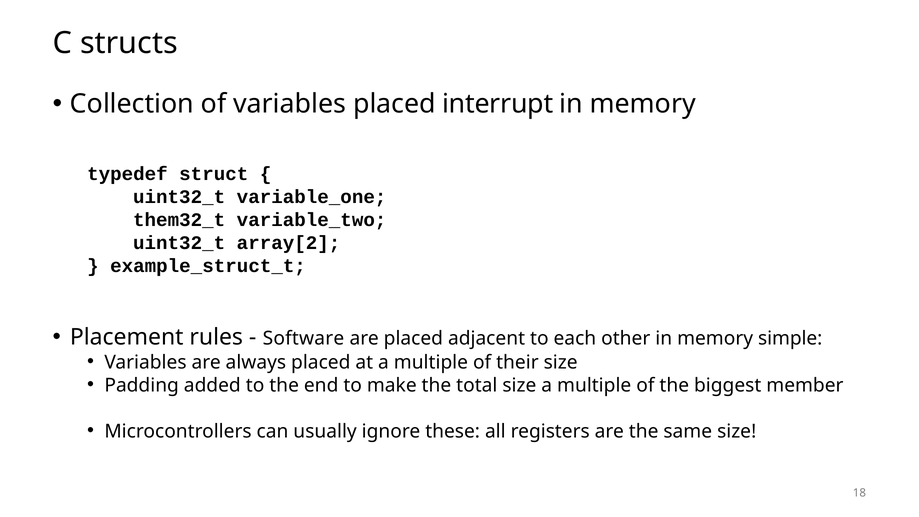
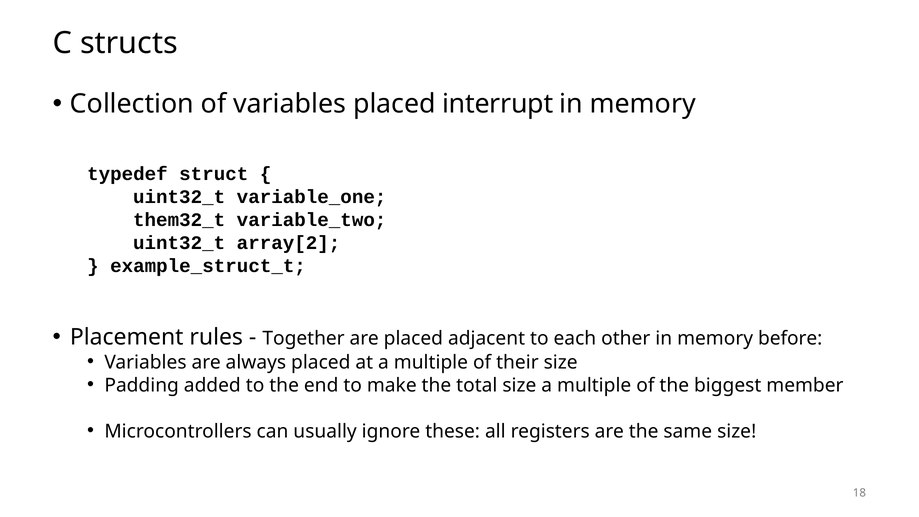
Software: Software -> Together (304, 338)
simple: simple -> before (790, 338)
